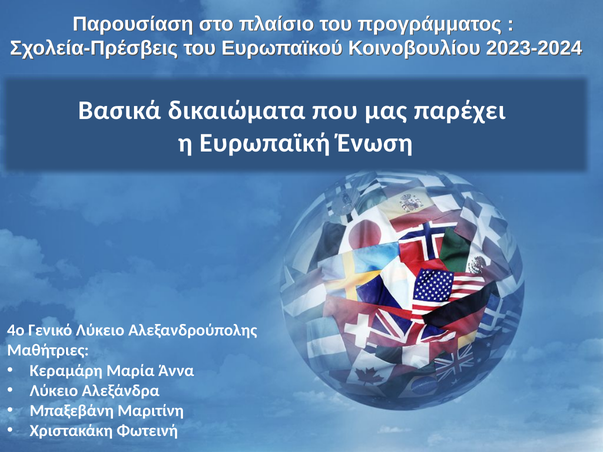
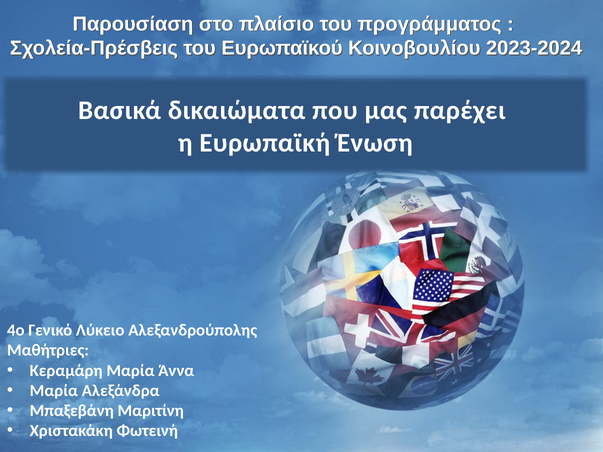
Λύκειο: Λύκειο -> Μαρία (54, 391)
